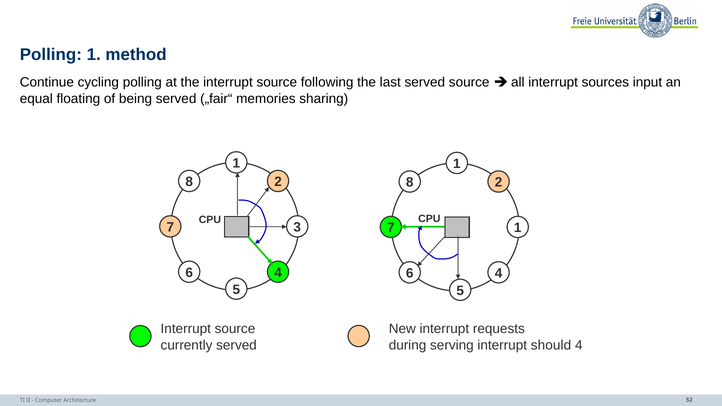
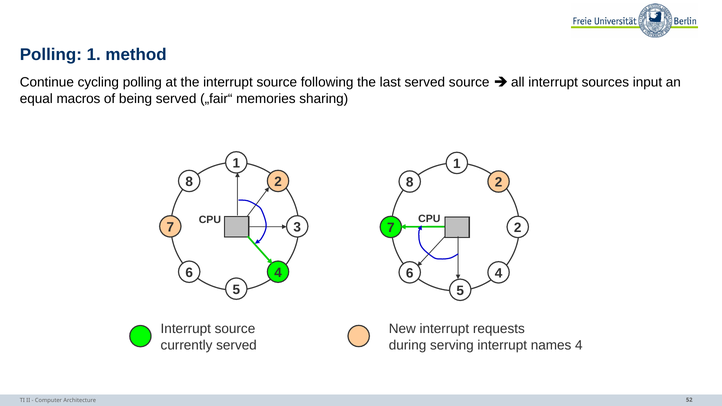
floating: floating -> macros (78, 99)
7 1: 1 -> 2 (518, 228)
should: should -> names (551, 345)
